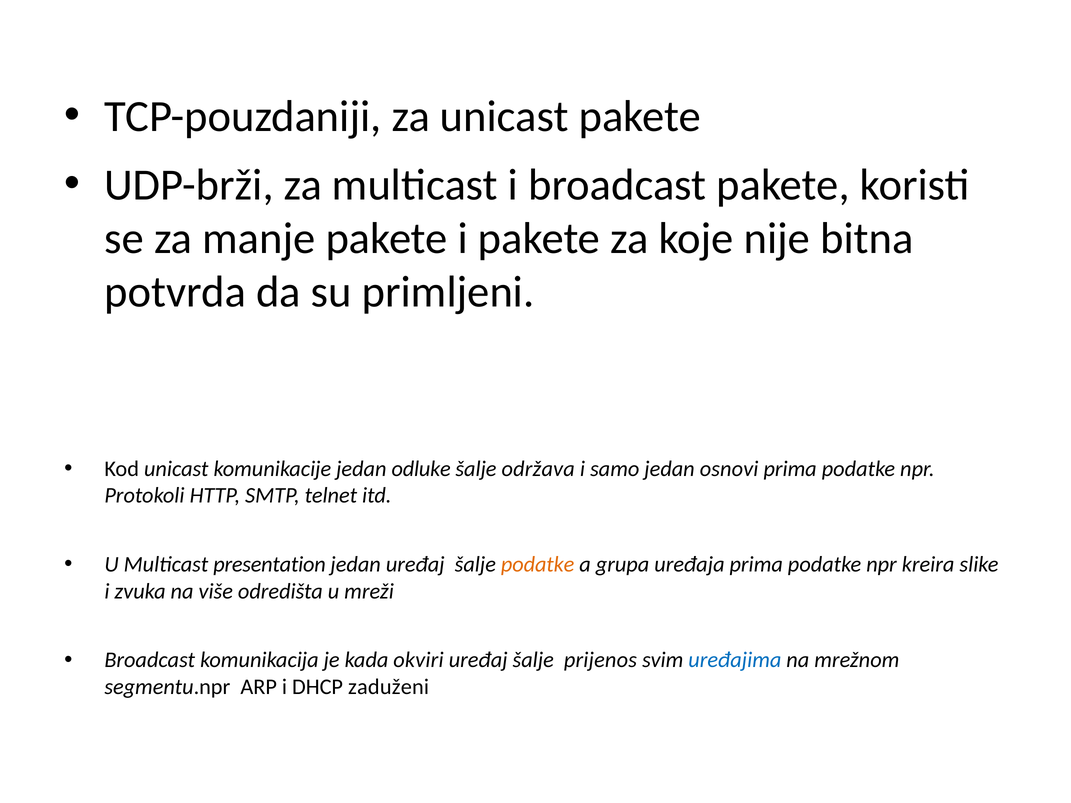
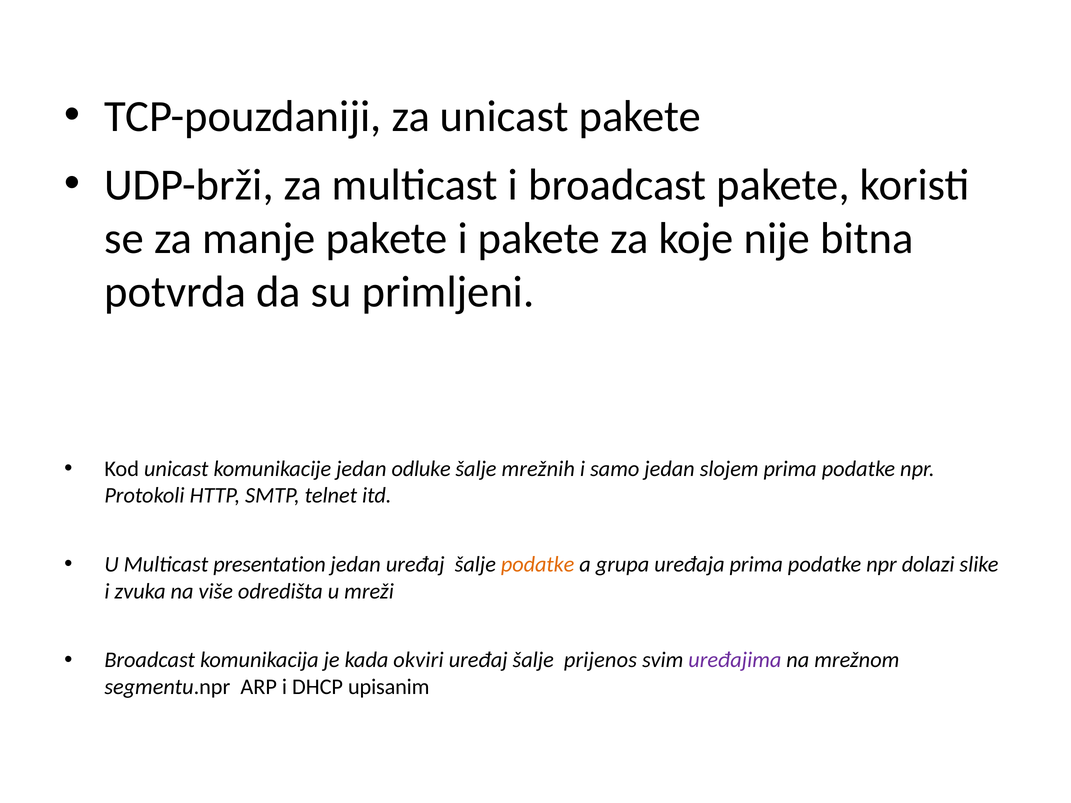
održava: održava -> mrežnih (538, 469)
osnovi: osnovi -> slojem (729, 469)
kreira: kreira -> dolazi (928, 565)
uređajima colour: blue -> purple (735, 660)
zaduženi: zaduženi -> upisanim (389, 687)
